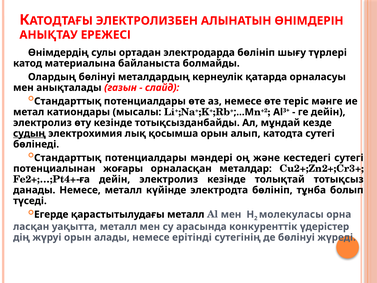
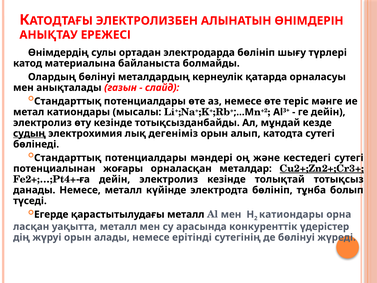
қосымша: қосымша -> дегеніміз (173, 133)
Cu2+;Zn2+;Cr3+ underline: none -> present (322, 168)
молекуласы: молекуласы -> катиондары (291, 214)
